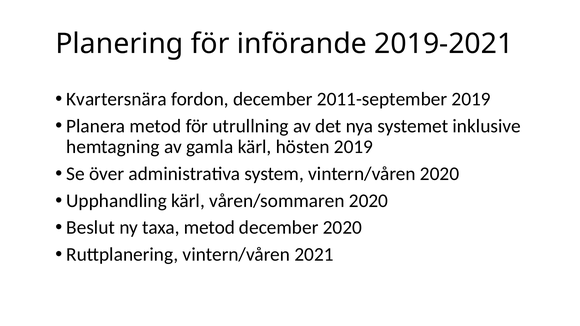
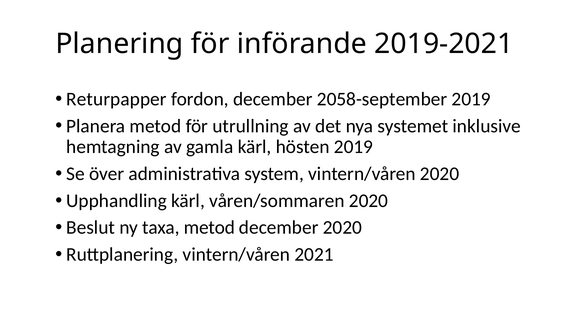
Kvartersnära: Kvartersnära -> Returpapper (116, 99)
2011-september: 2011-september -> 2058-september (382, 99)
